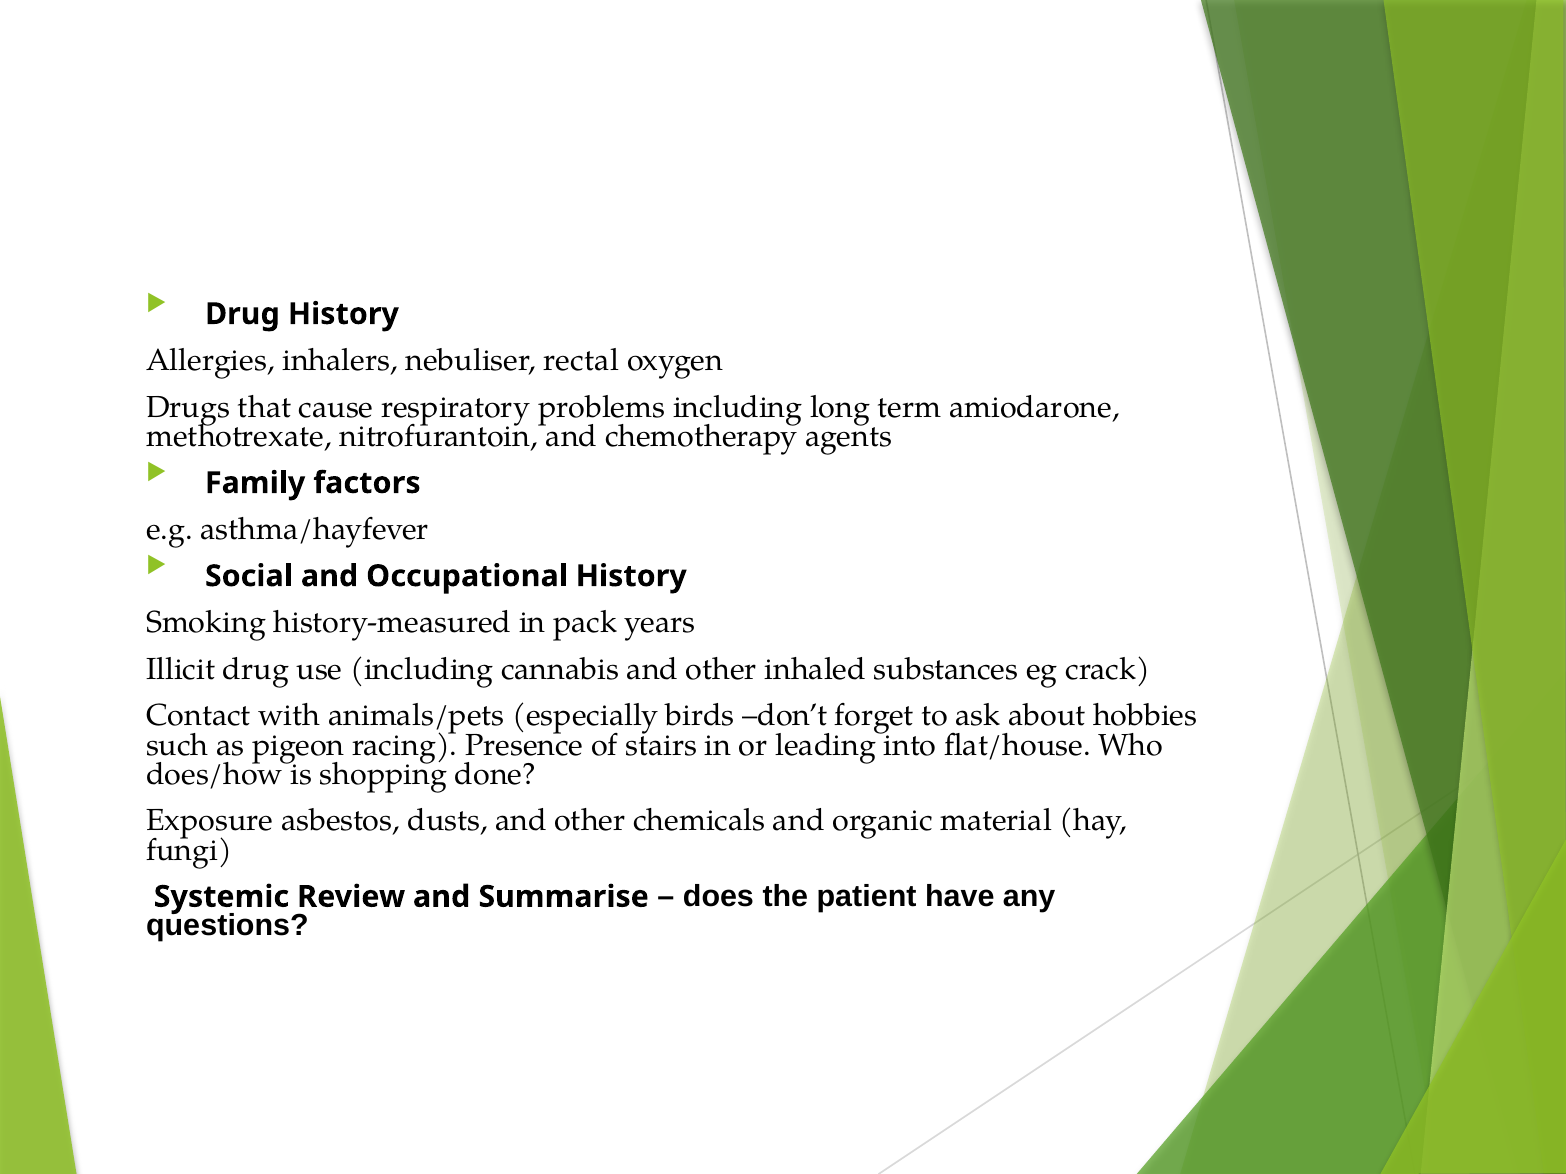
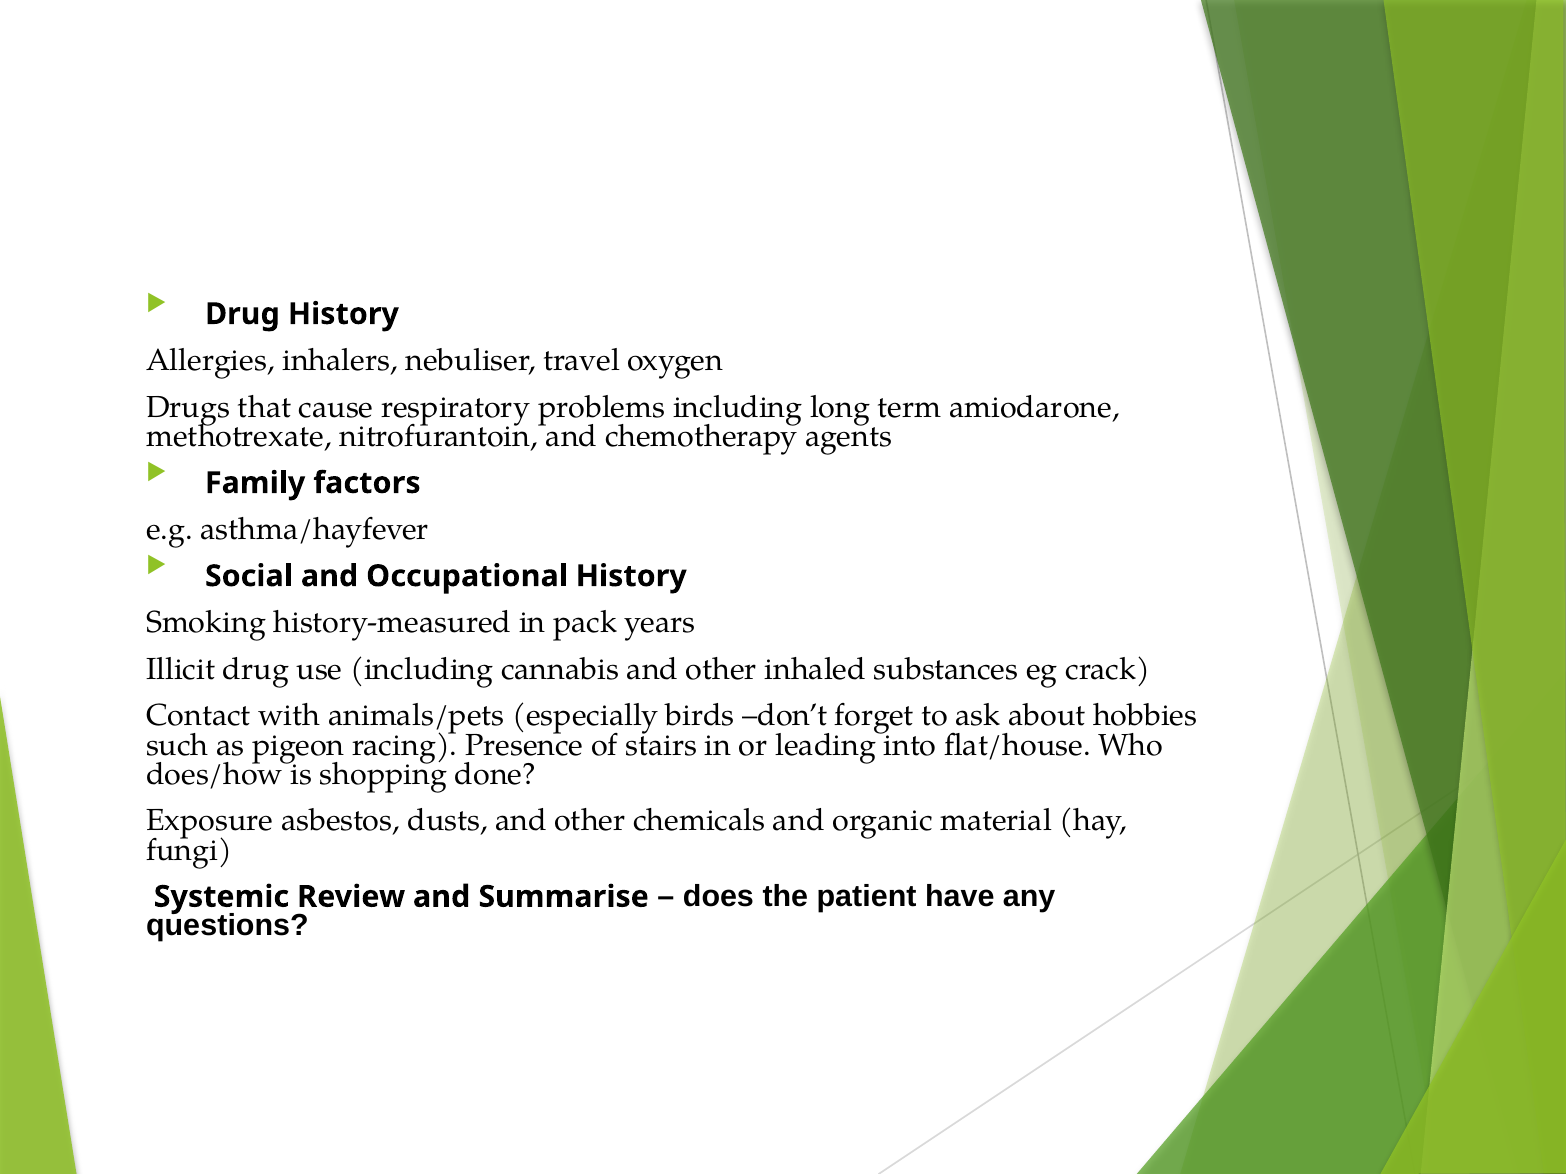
rectal: rectal -> travel (582, 361)
